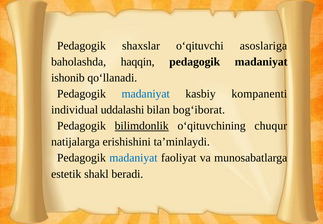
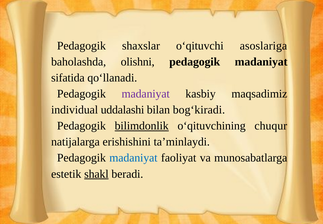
haqqin: haqqin -> olishni (138, 62)
ishonib: ishonib -> sifatida (68, 78)
madaniyat colour: blue -> purple (146, 94)
kompanenti: kompanenti -> maqsadimiz (259, 94)
bog‘iborat: bog‘iborat -> bog‘kiradi (199, 110)
shakl underline: none -> present (96, 174)
